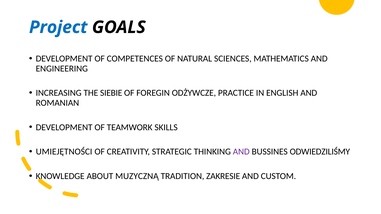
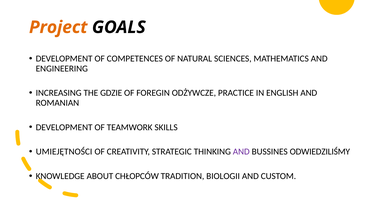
Project colour: blue -> orange (58, 27)
SIEBIE: SIEBIE -> GDZIE (111, 93)
MUZYCZNĄ: MUZYCZNĄ -> CHŁOPCÓW (137, 176)
ZAKRESIE: ZAKRESIE -> BIOLOGII (223, 176)
